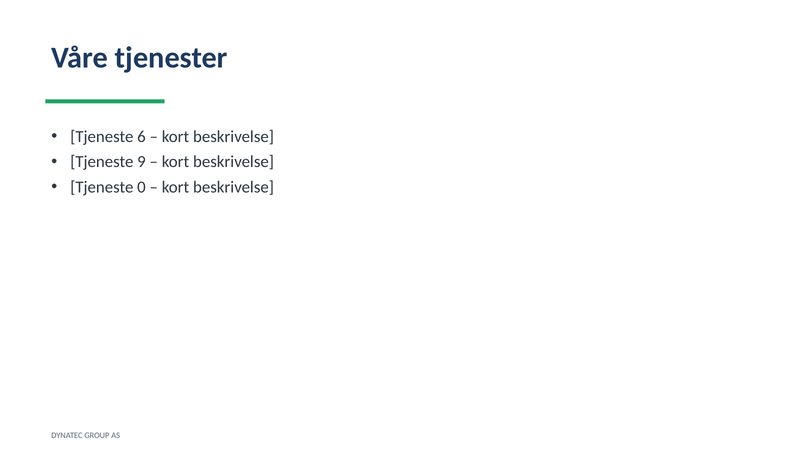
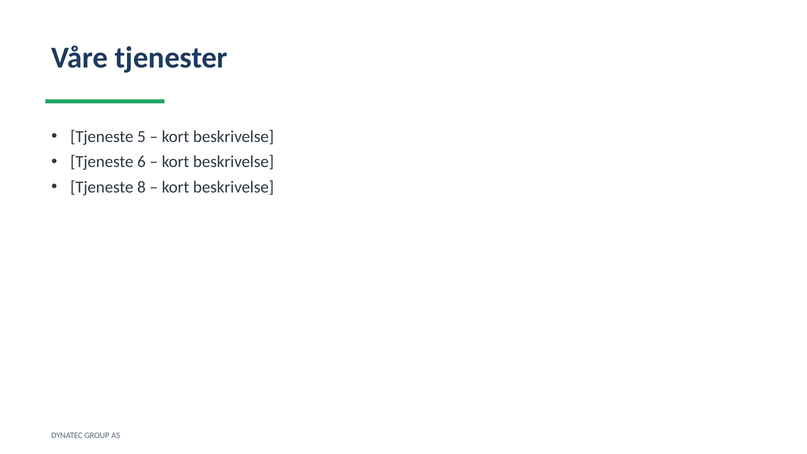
6: 6 -> 5 (141, 137)
9: 9 -> 6 (141, 162)
0: 0 -> 8 (141, 187)
